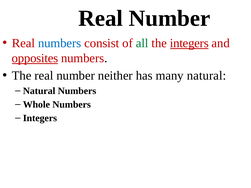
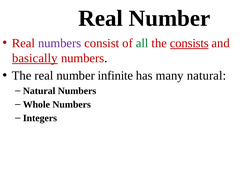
numbers colour: blue -> purple (60, 43)
the integers: integers -> consists (189, 43)
opposites: opposites -> basically (35, 58)
neither: neither -> infinite (115, 76)
